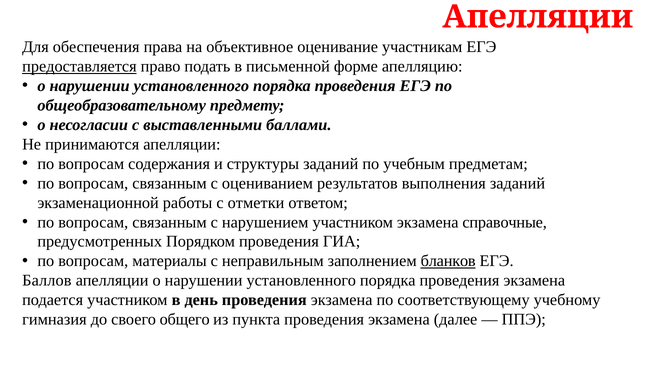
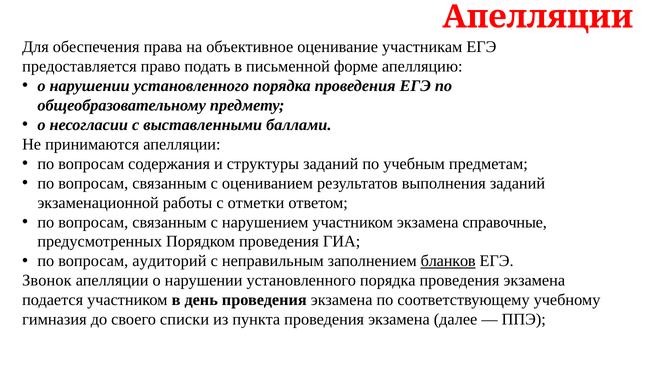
предоставляется underline: present -> none (79, 67)
материалы: материалы -> аудиторий (169, 262)
Баллов: Баллов -> Звонок (47, 281)
общего: общего -> списки (185, 320)
